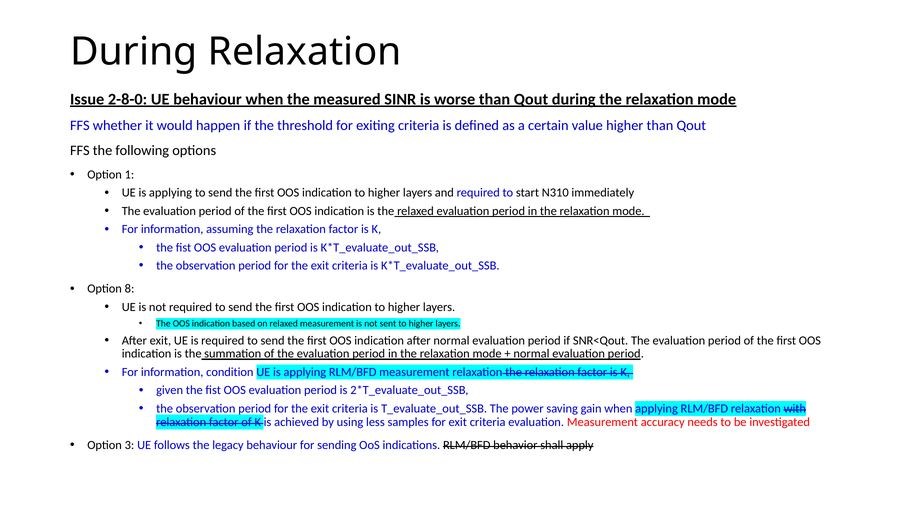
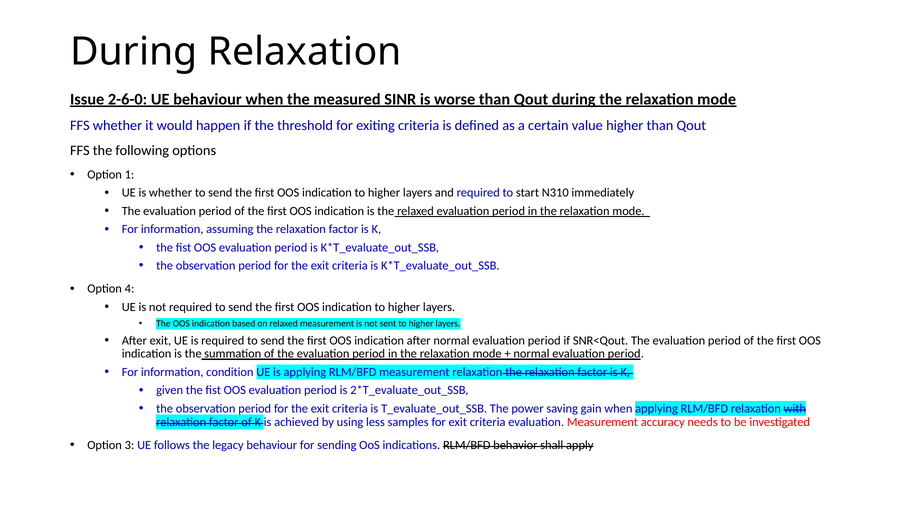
2-8-0: 2-8-0 -> 2-6-0 (128, 99)
applying: applying -> whether (171, 193)
8: 8 -> 4 (130, 289)
